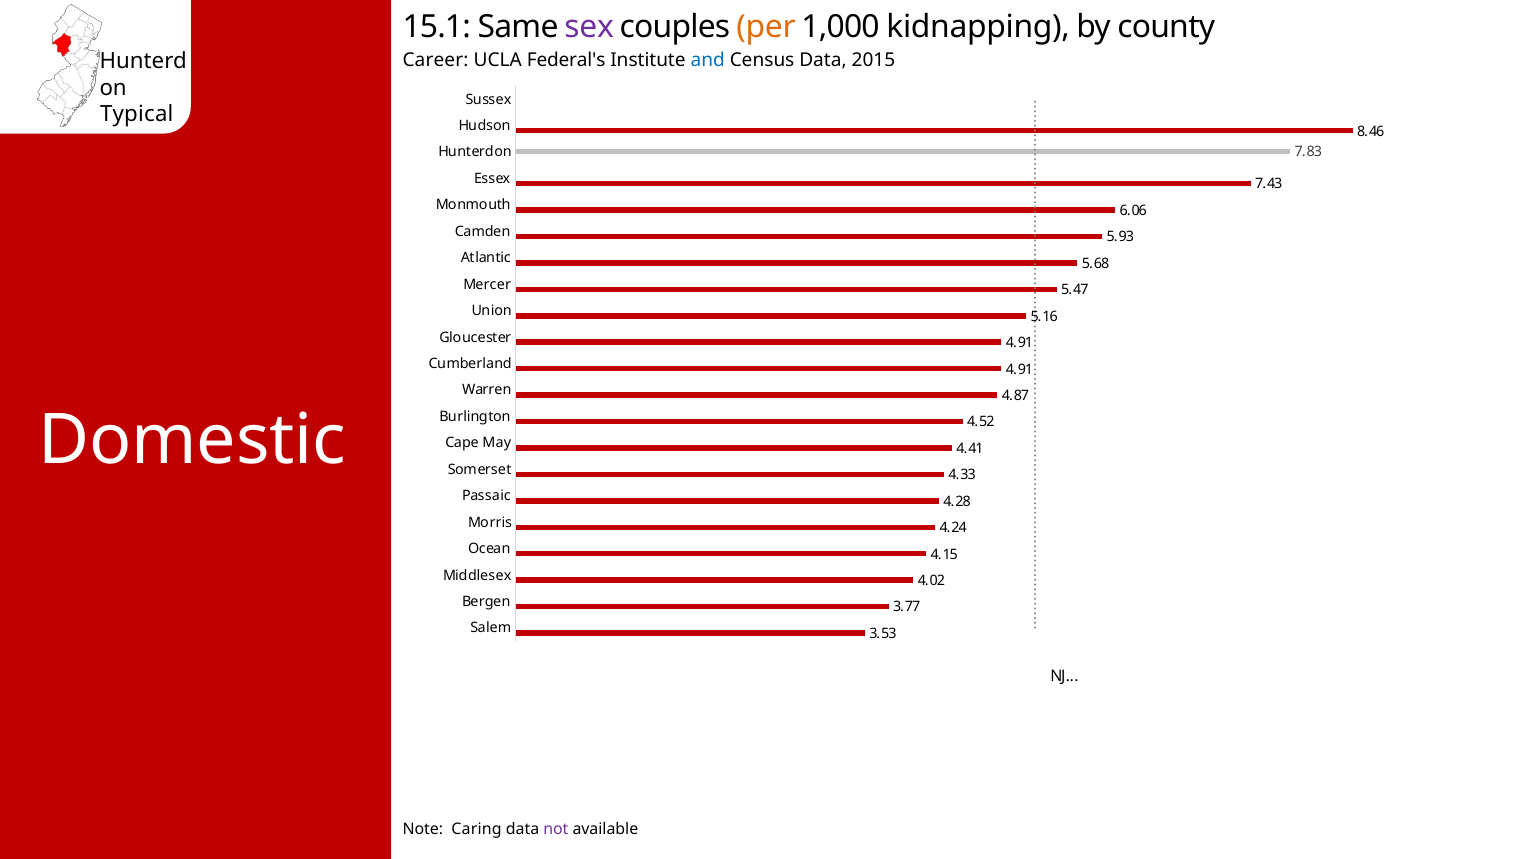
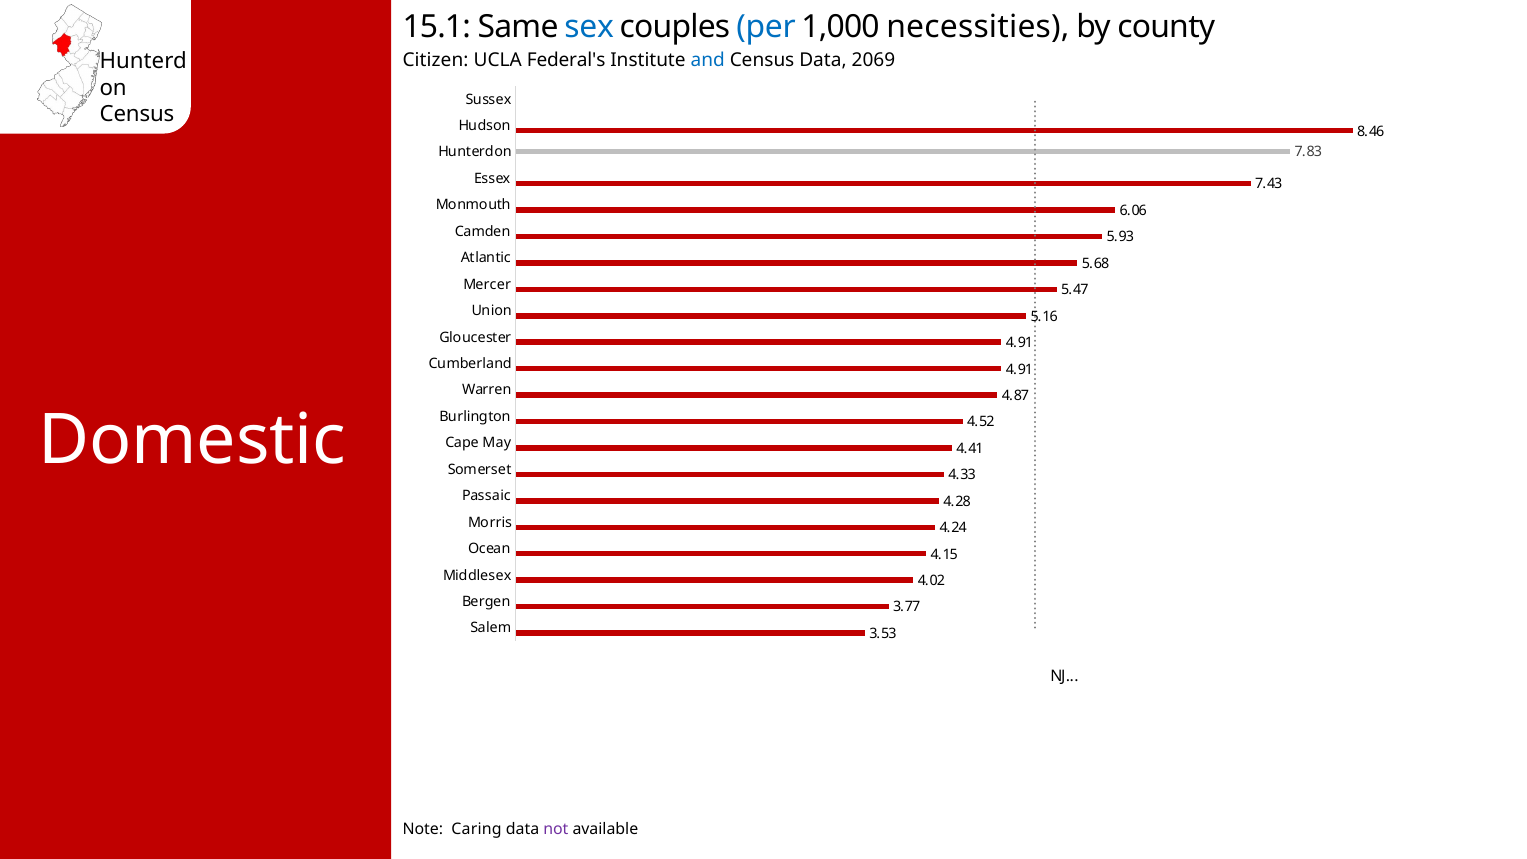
sex colour: purple -> blue (589, 27)
per colour: orange -> blue (766, 27)
kidnapping: kidnapping -> necessities (978, 27)
Career: Career -> Citizen (436, 60)
2015: 2015 -> 2069 (873, 60)
Typical: Typical -> Census (137, 115)
